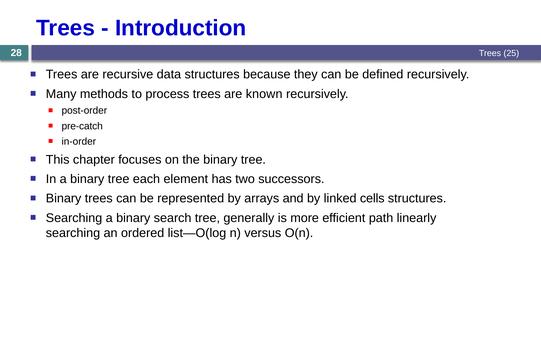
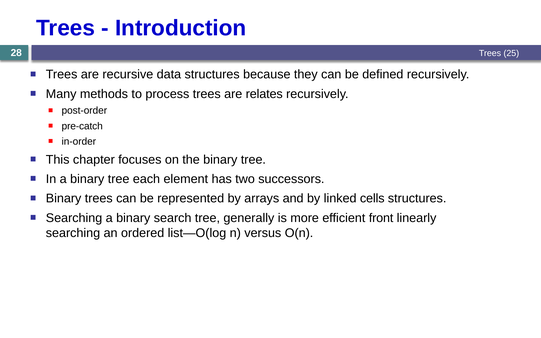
known: known -> relates (264, 94)
path: path -> front (381, 218)
